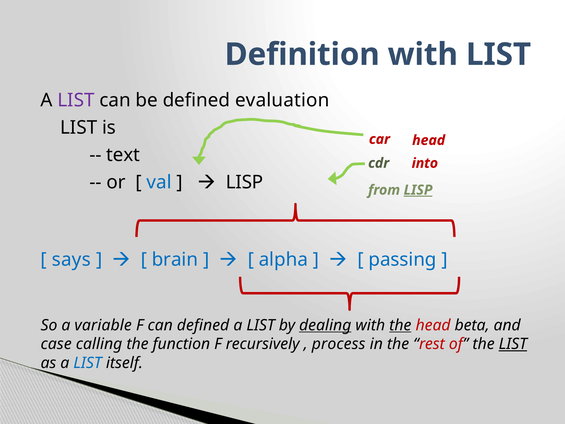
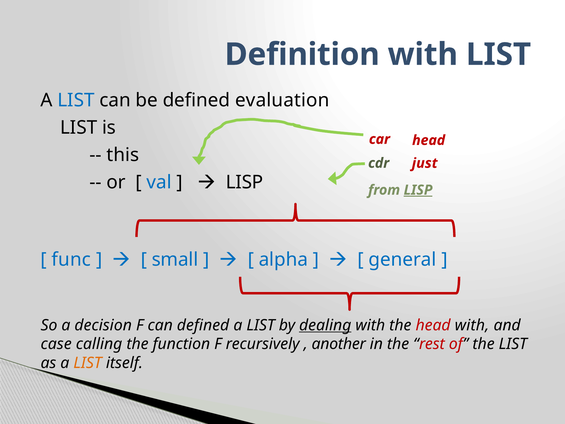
LIST colour: purple -> blue (76, 100)
text: text -> this (123, 155)
into: into -> just (425, 163)
says: says -> func (71, 259)
brain: brain -> small (175, 259)
passing: passing -> general (402, 259)
variable: variable -> decision (103, 325)
the underline: present -> none (400, 325)
head beta: beta -> with (472, 325)
process: process -> another (339, 344)
LIST underline: present -> none (513, 344)
LIST colour: blue -> orange (88, 363)
